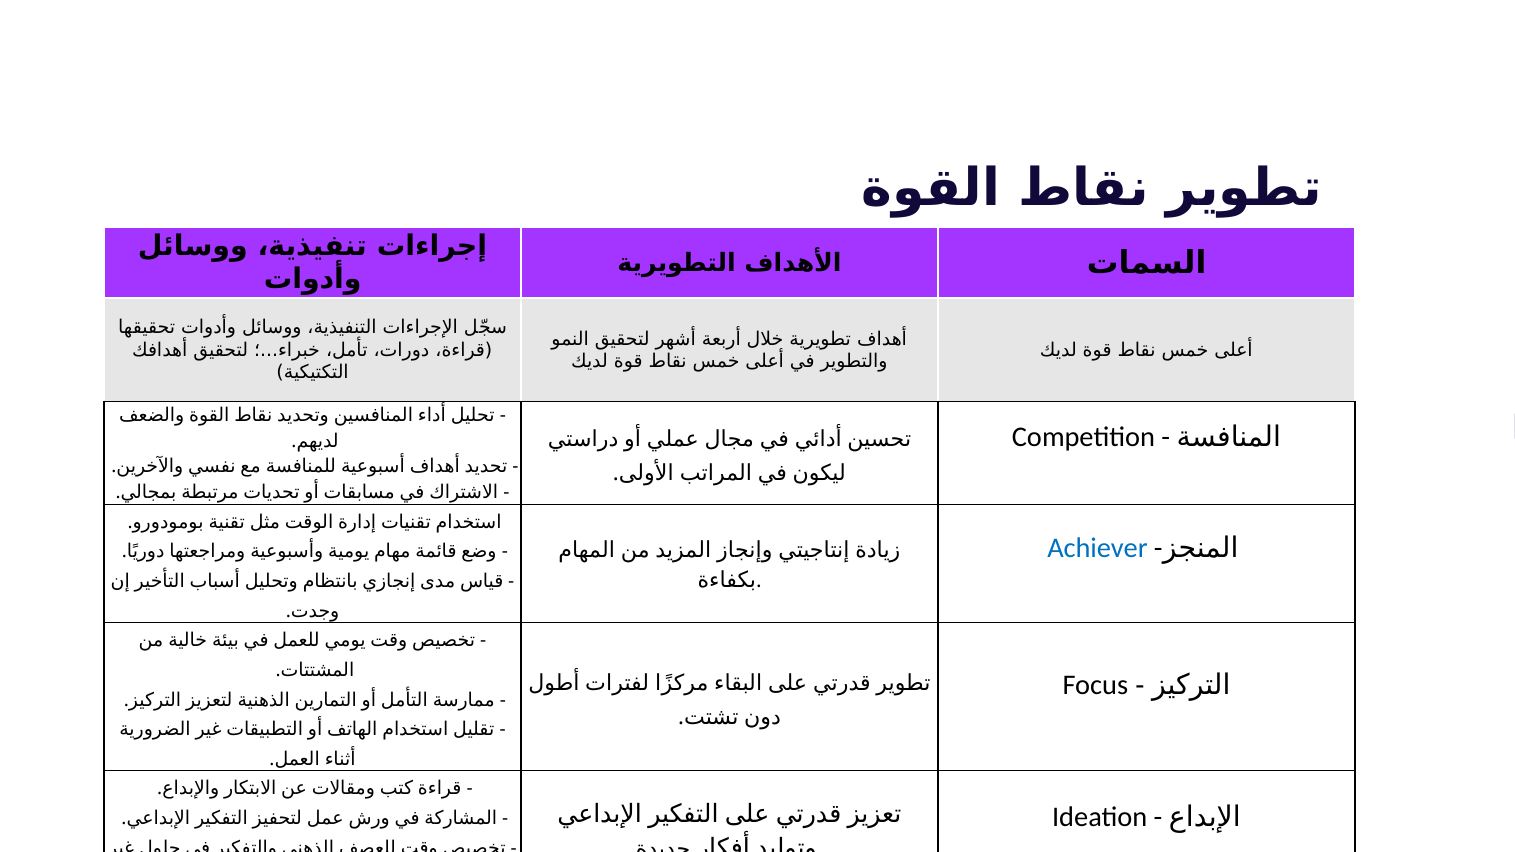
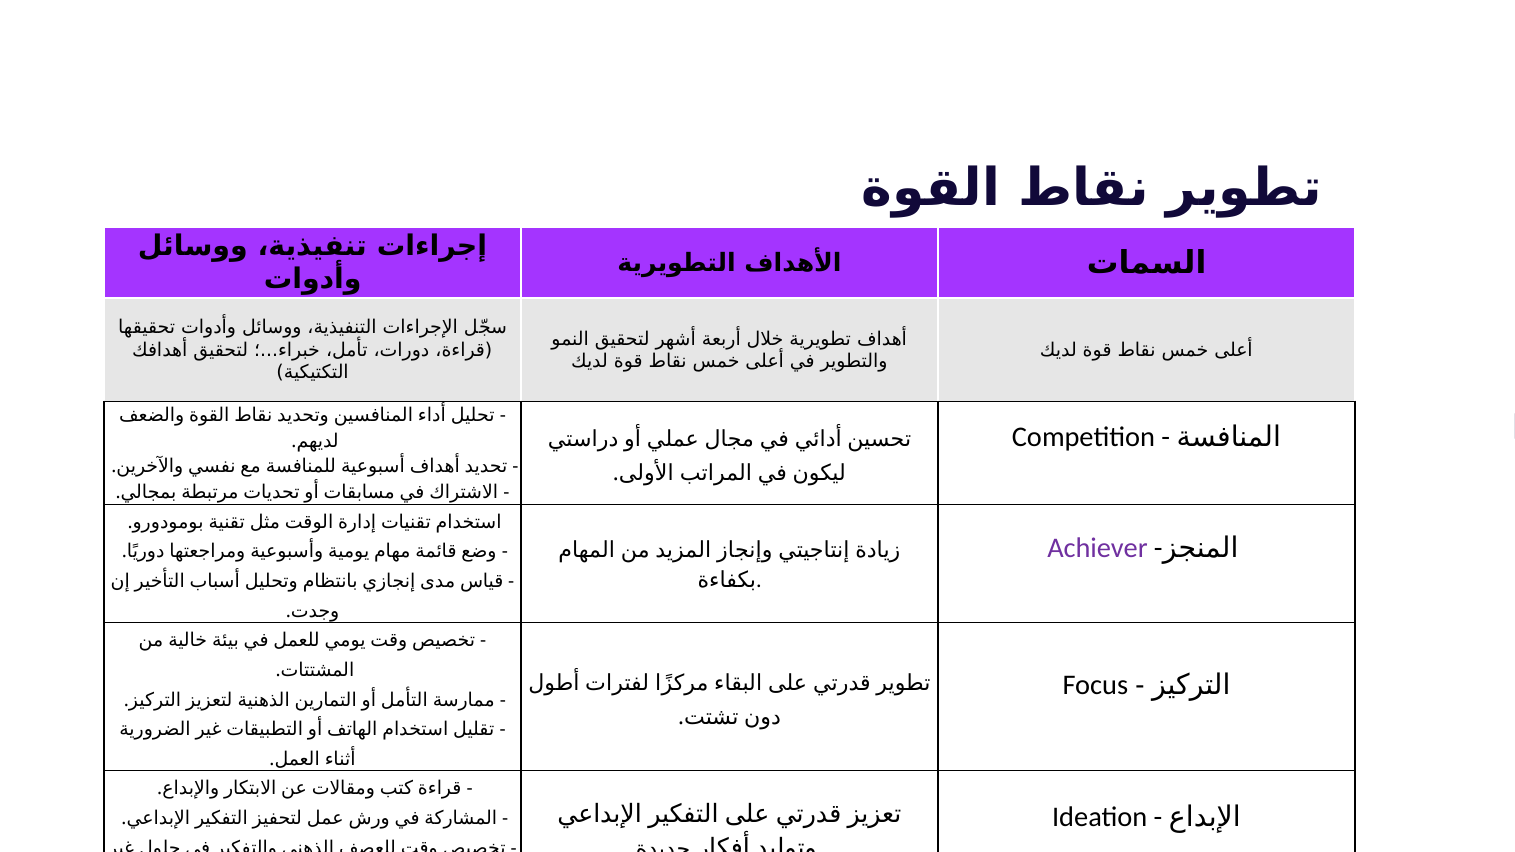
Achiever colour: blue -> purple (1097, 548)
